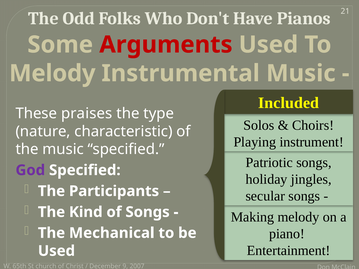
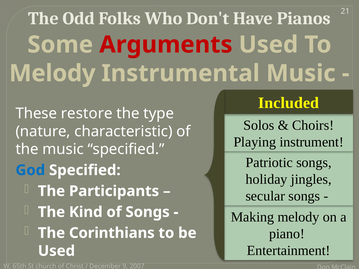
praises: praises -> restore (87, 113)
God colour: purple -> blue (30, 170)
Mechanical: Mechanical -> Corinthians (112, 233)
